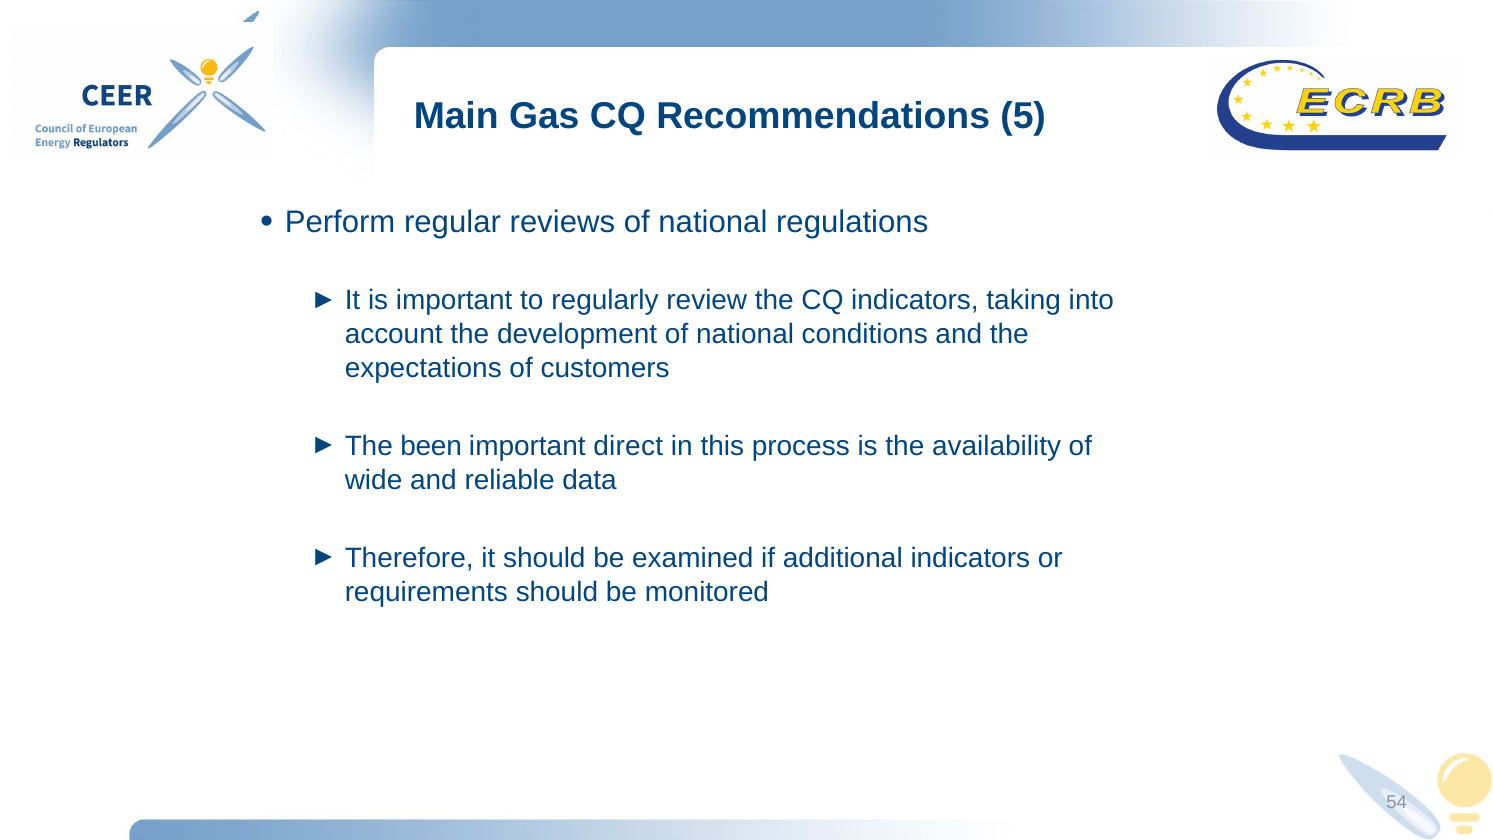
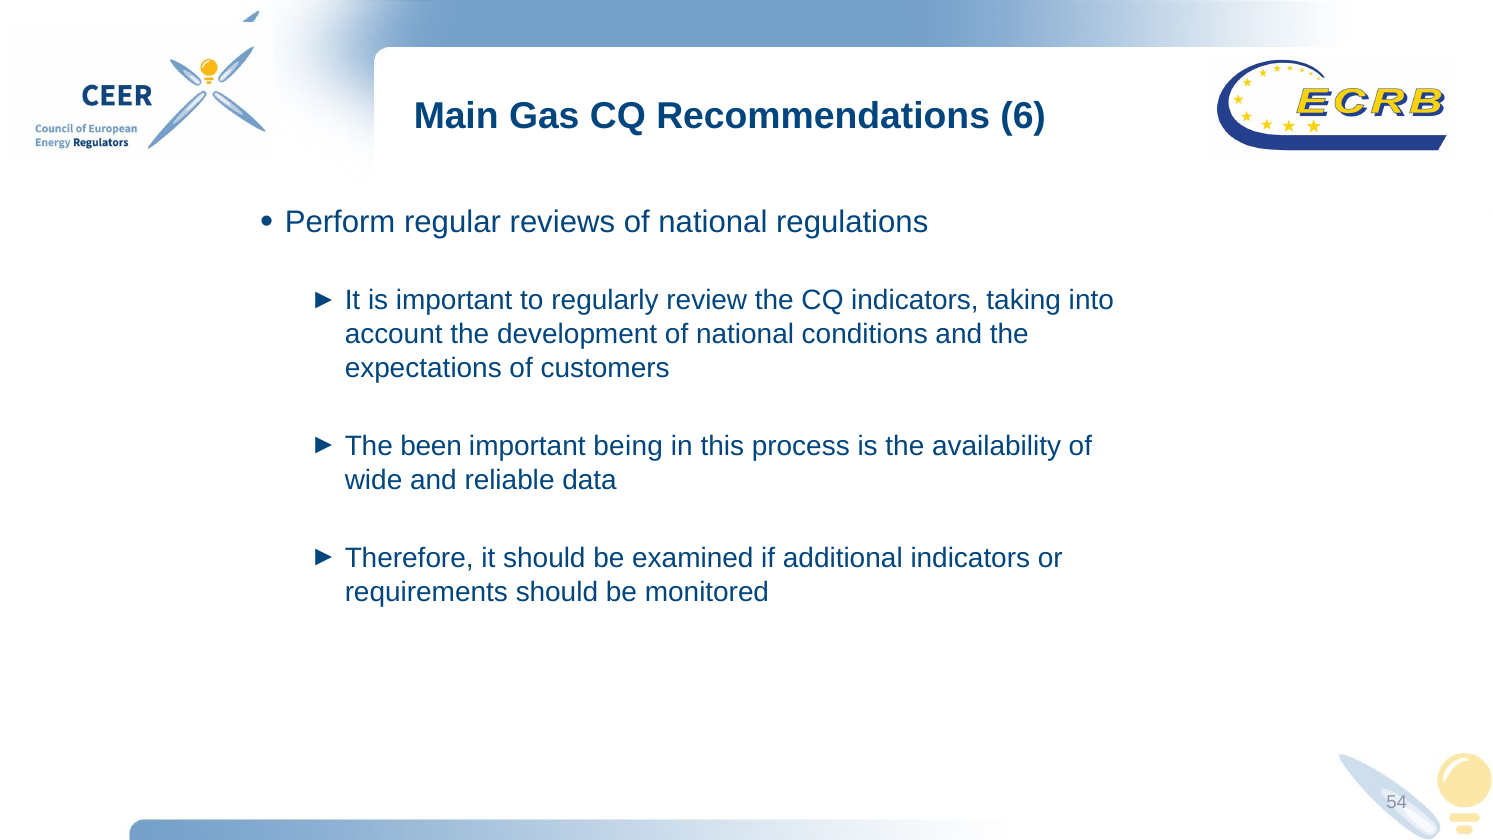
5: 5 -> 6 (1023, 116)
direct: direct -> being (628, 446)
